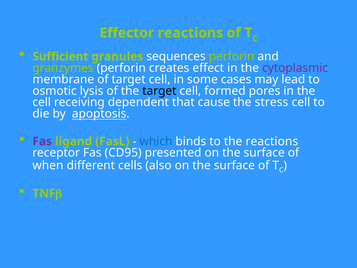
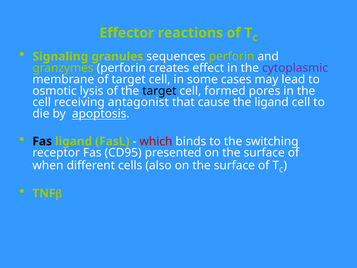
Sufficient: Sufficient -> Signaling (60, 57)
dependent: dependent -> antagonist (138, 102)
the stress: stress -> ligand (272, 102)
Fas colour: purple -> black (42, 141)
which colour: blue -> red (156, 141)
the reactions: reactions -> switching (272, 141)
